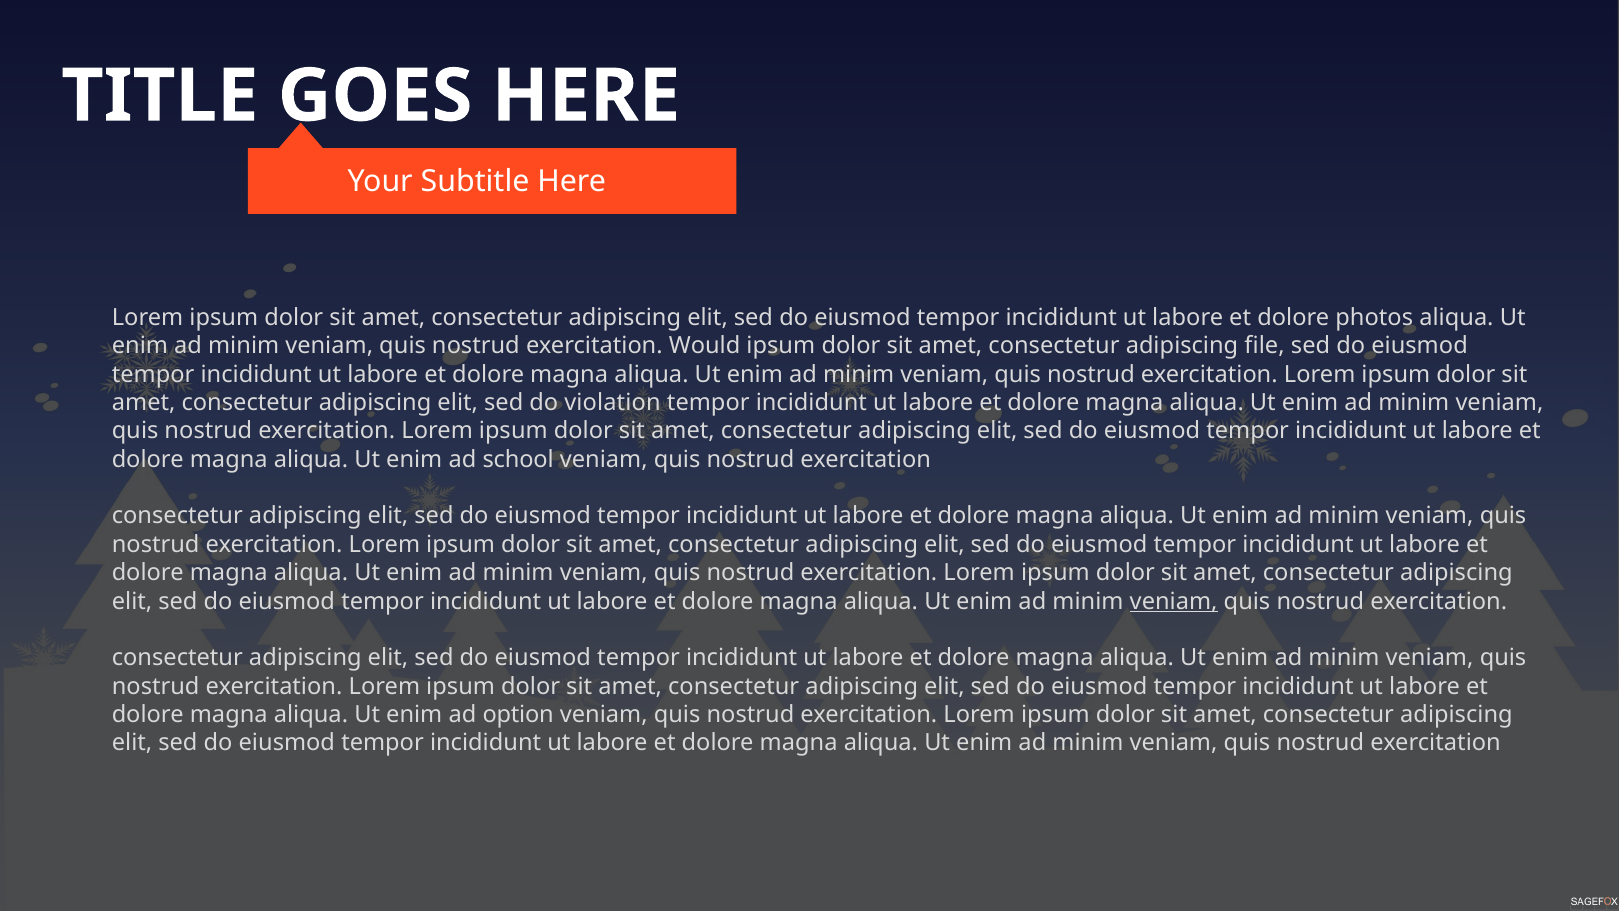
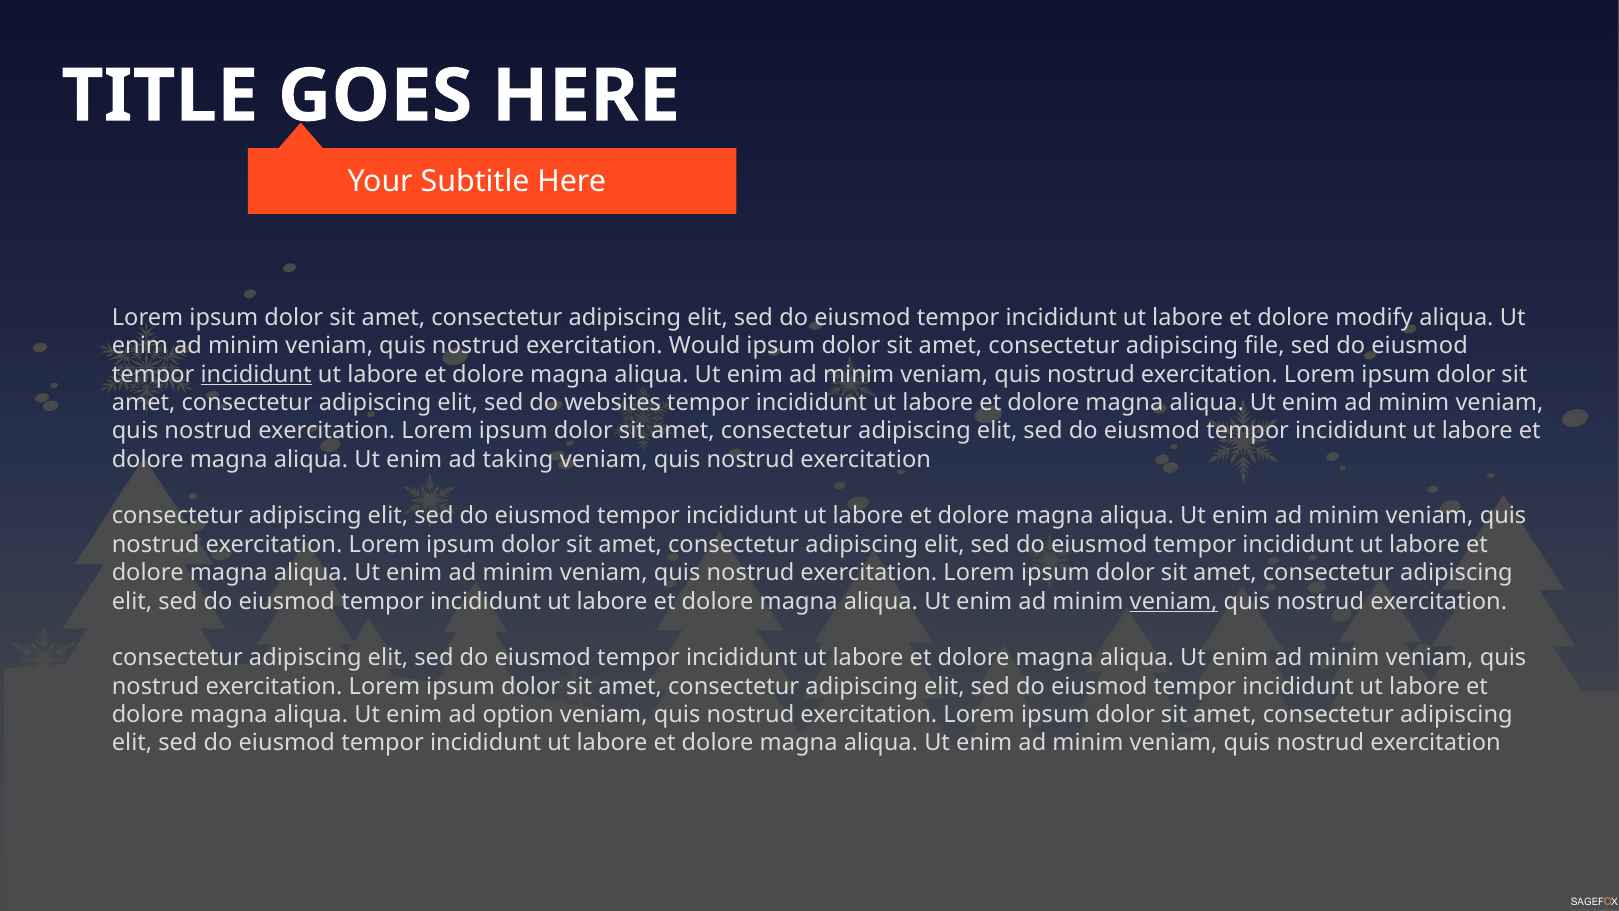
photos: photos -> modify (1374, 318)
incididunt underline: none -> present (256, 374)
violation: violation -> websites (613, 403)
school: school -> taking (518, 459)
